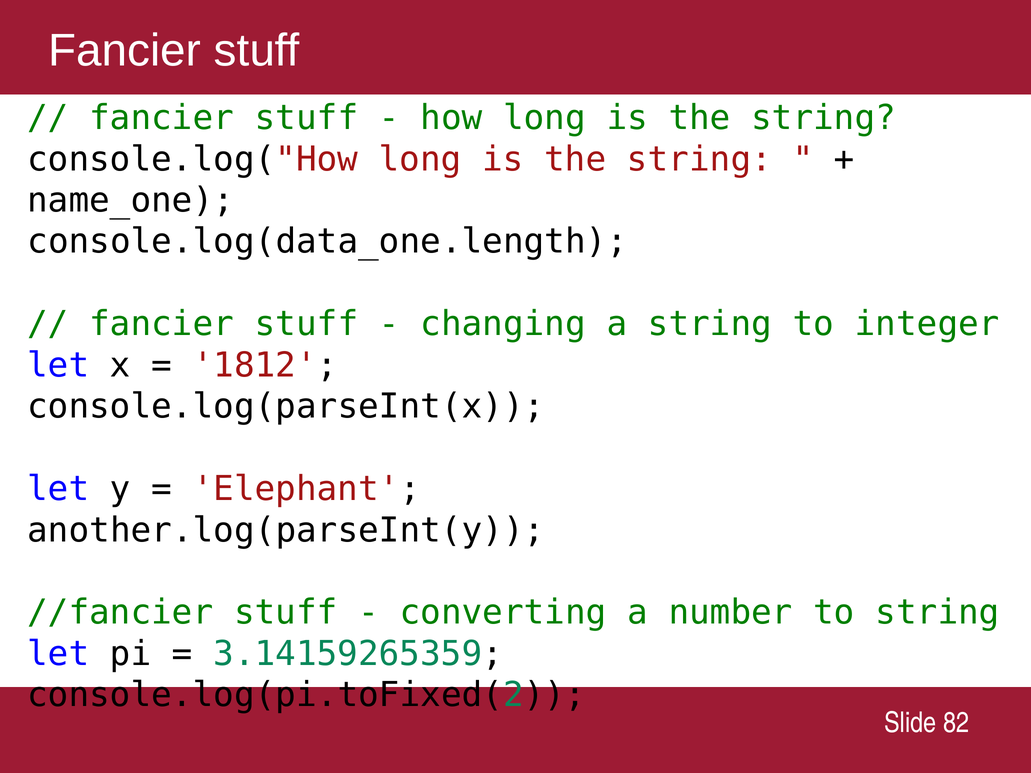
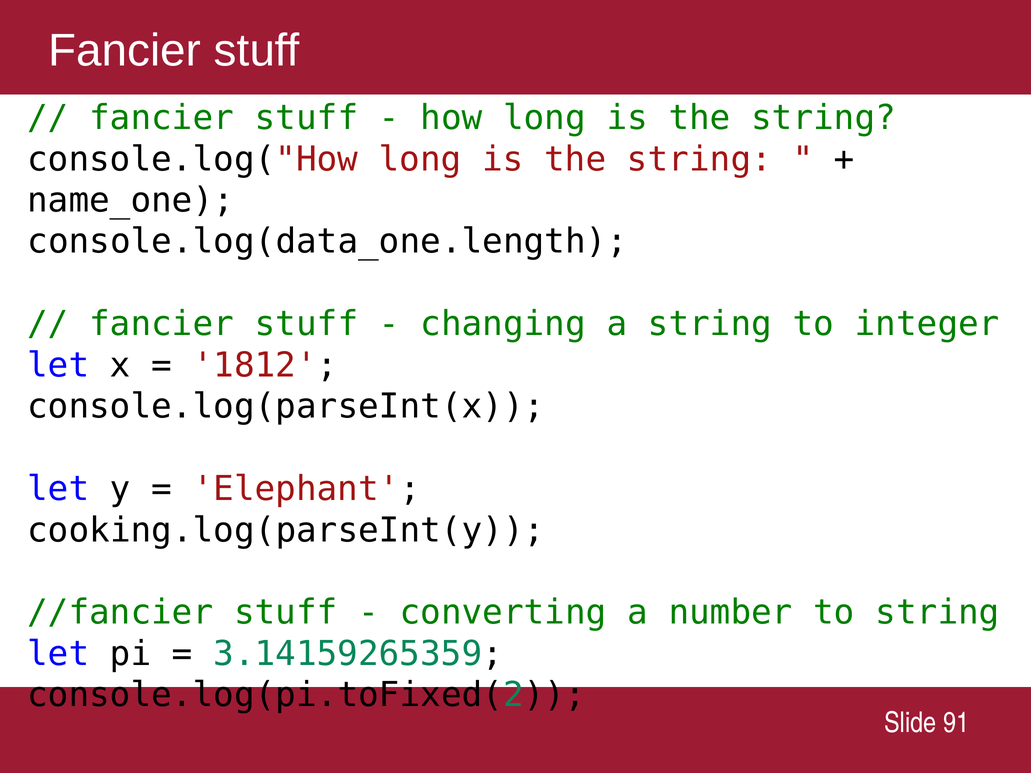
another.log(parseInt(y: another.log(parseInt(y -> cooking.log(parseInt(y (286, 530)
82: 82 -> 91 (956, 723)
